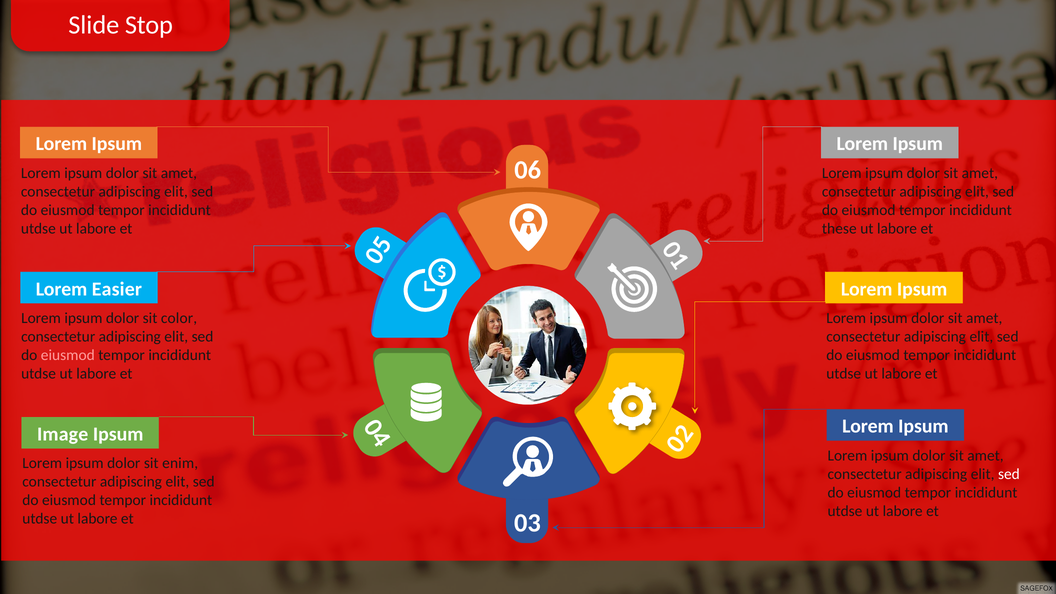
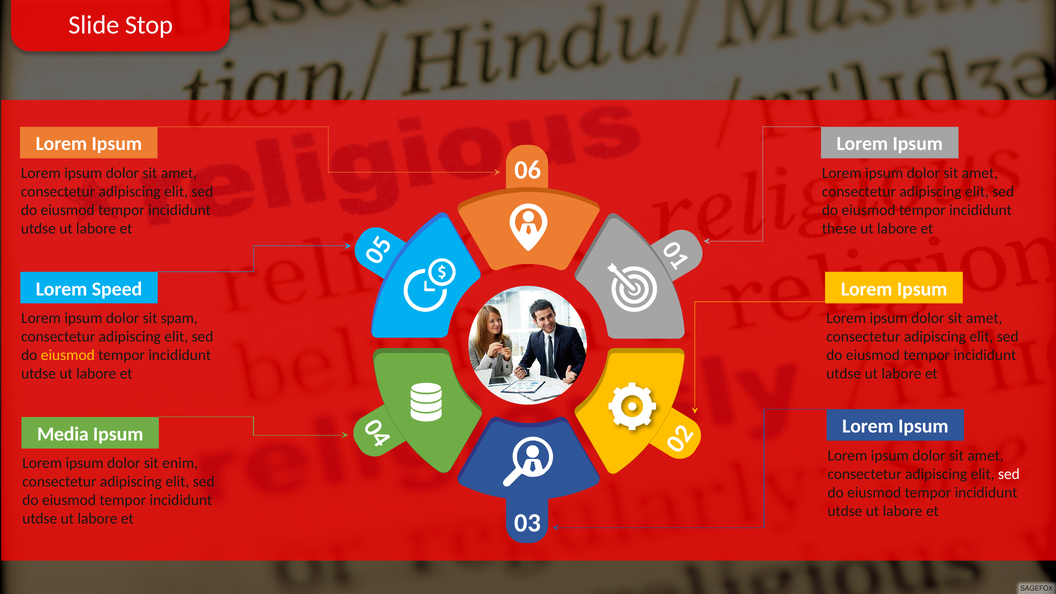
Easier: Easier -> Speed (117, 289)
color: color -> spam (179, 318)
eiusmod colour: pink -> yellow (68, 355)
Image: Image -> Media (63, 434)
